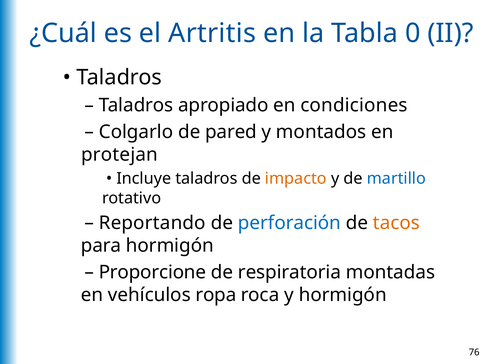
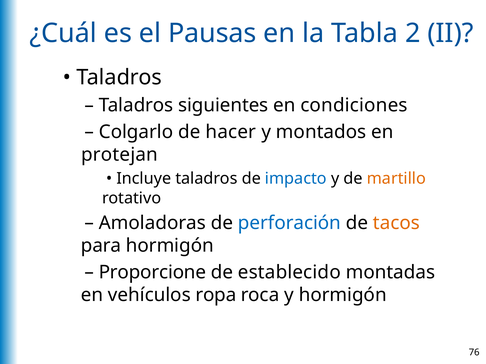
Artritis: Artritis -> Pausas (212, 33)
0: 0 -> 2 (413, 33)
apropiado: apropiado -> siguientes (223, 106)
pared: pared -> hacer (231, 132)
impacto colour: orange -> blue (296, 179)
martillo colour: blue -> orange (396, 179)
Reportando: Reportando -> Amoladoras (152, 223)
respiratoria: respiratoria -> establecido (289, 273)
